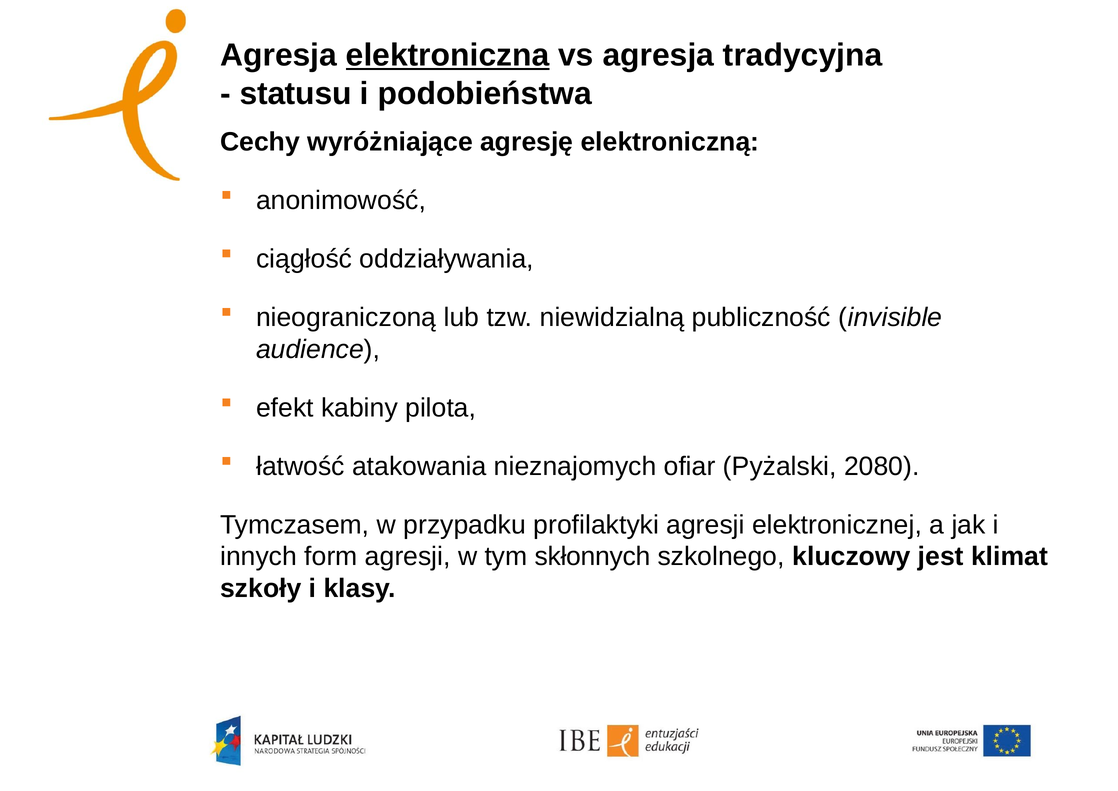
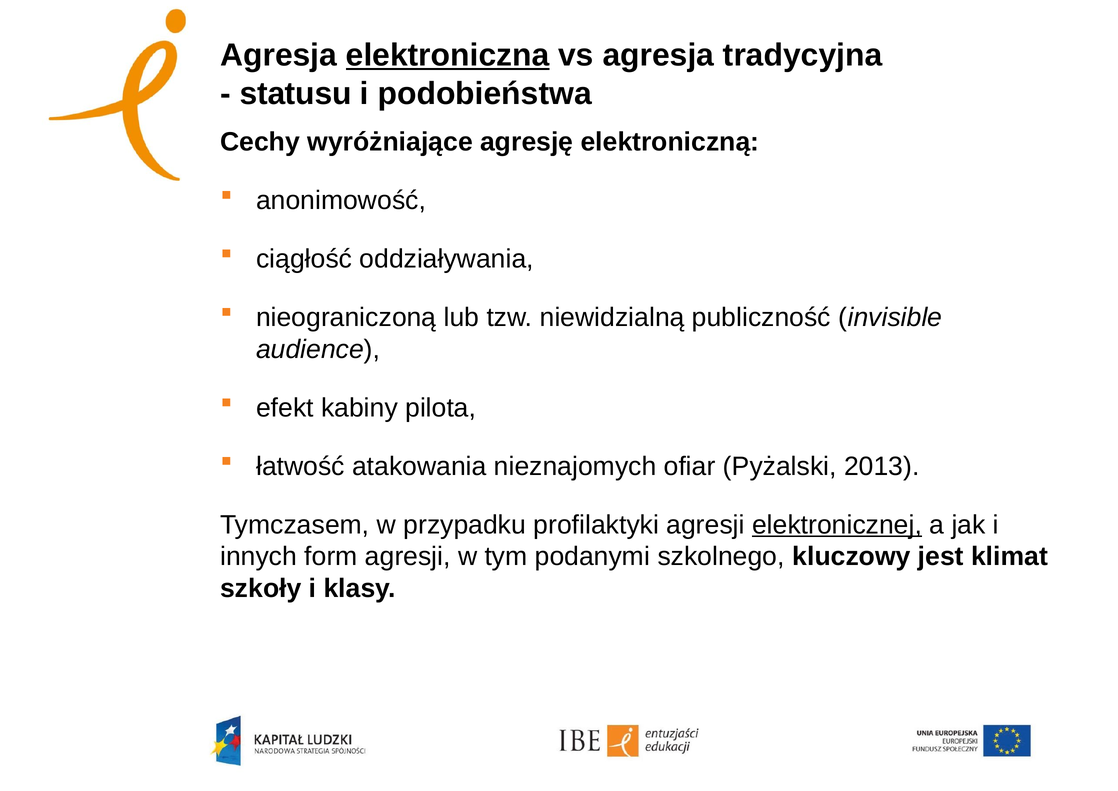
2080: 2080 -> 2013 (882, 466)
elektronicznej underline: none -> present (837, 525)
skłonnych: skłonnych -> podanymi (592, 556)
